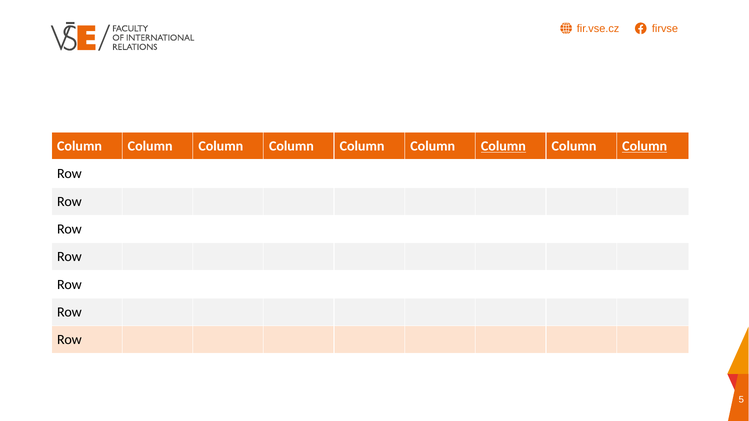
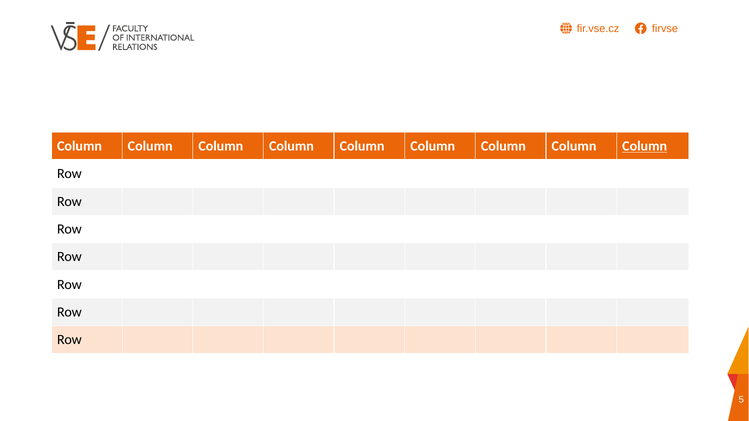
Column underline: present -> none (503, 146)
